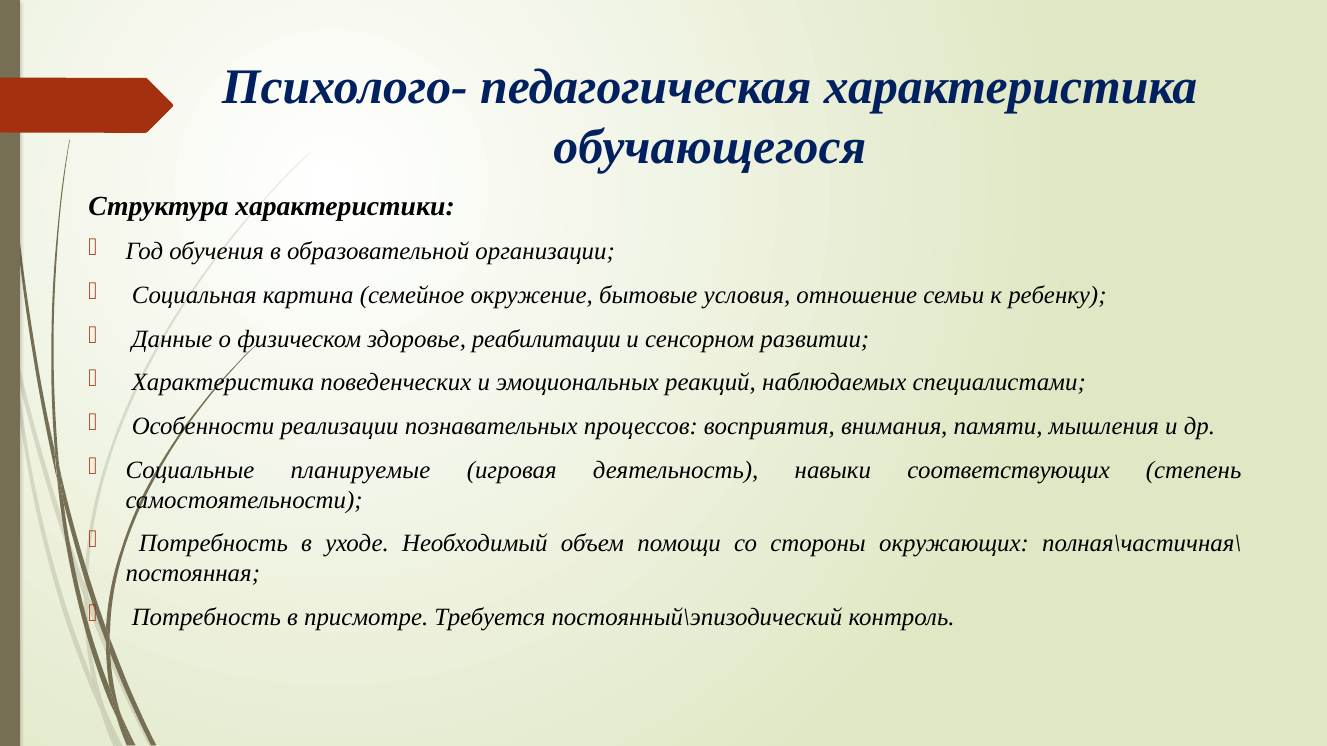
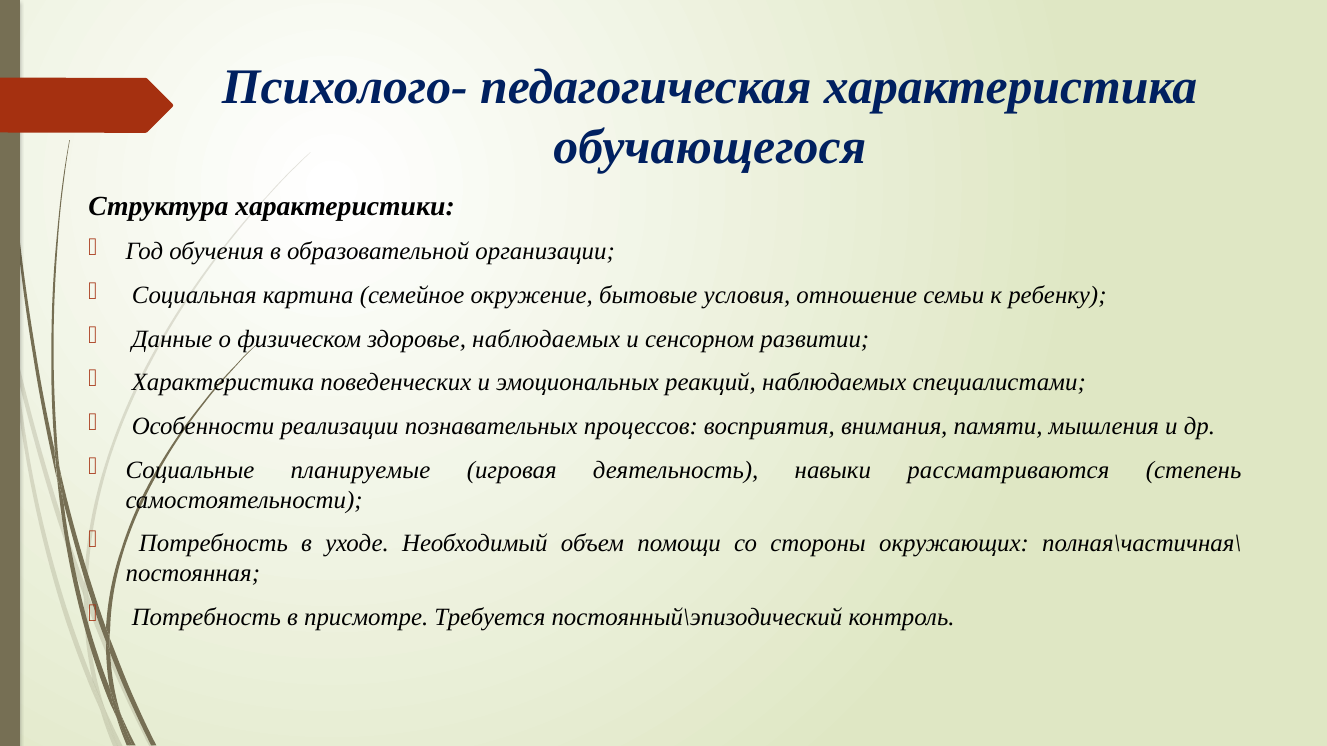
здоровье реабилитации: реабилитации -> наблюдаемых (546, 339)
соответствующих: соответствующих -> рассматриваются (1008, 470)
